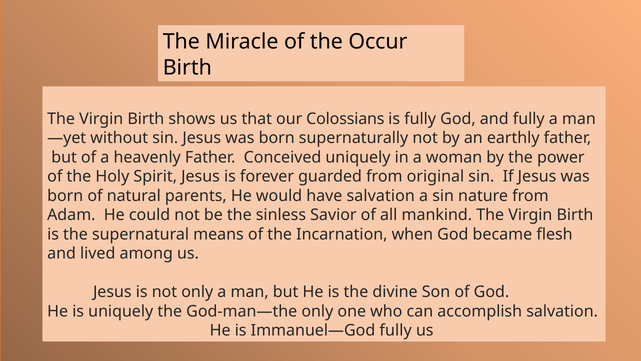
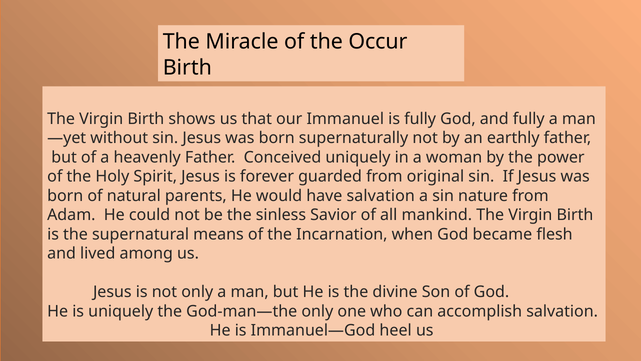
Colossians: Colossians -> Immanuel (345, 119)
Immanuel—God fully: fully -> heel (396, 330)
